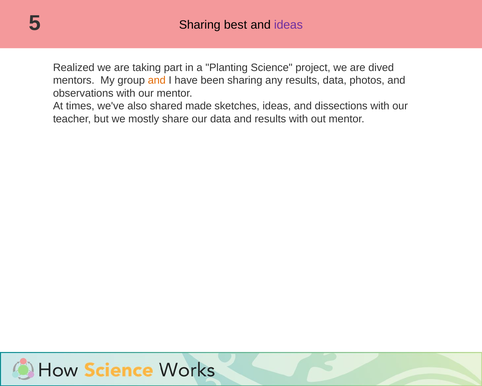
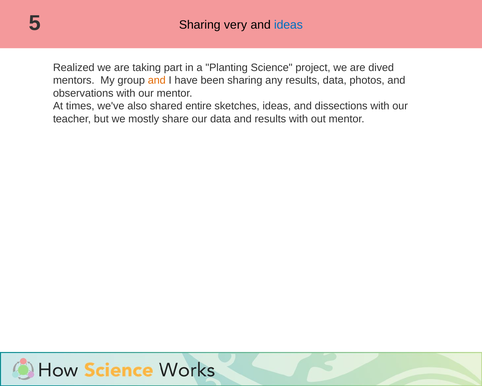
best: best -> very (235, 25)
ideas colour: purple -> blue (288, 25)
made: made -> entire (199, 106)
